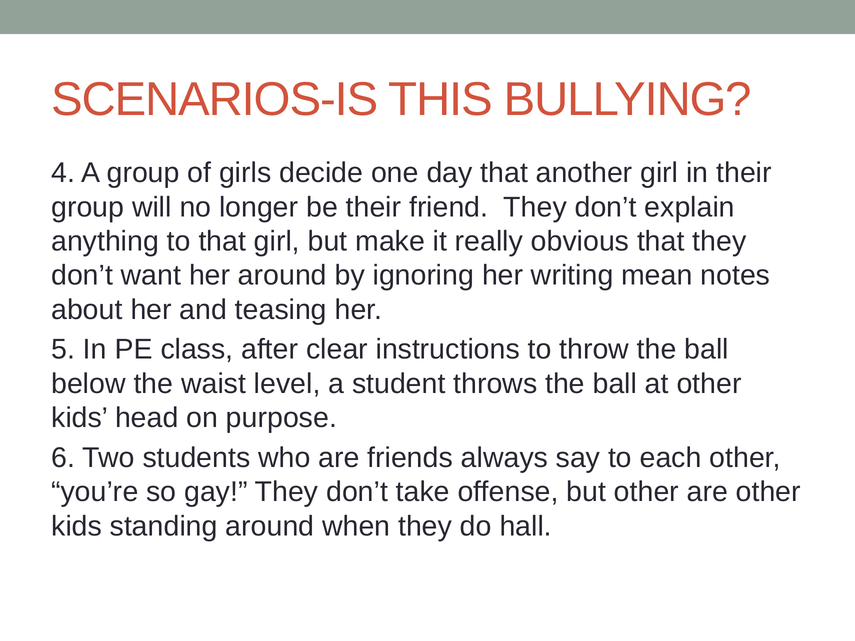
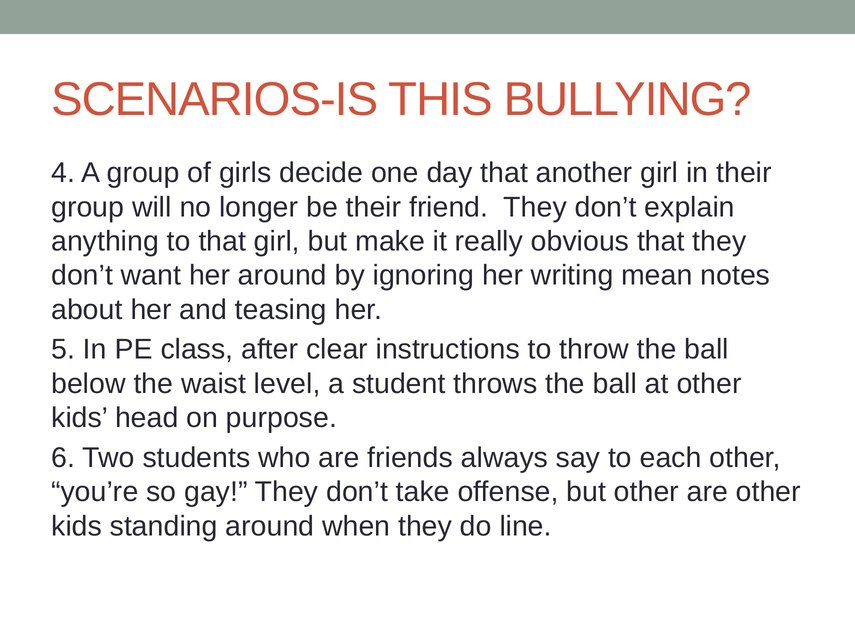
hall: hall -> line (526, 526)
